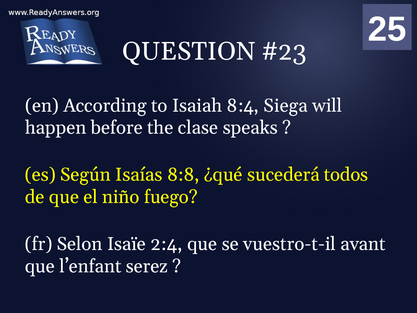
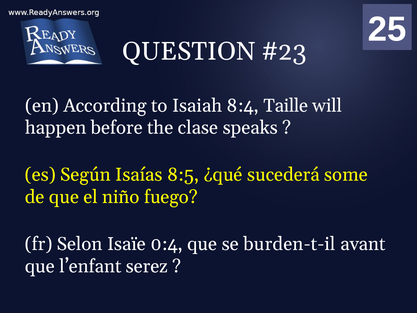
Siega: Siega -> Taille (286, 105)
8:8: 8:8 -> 8:5 (183, 175)
todos: todos -> some (346, 175)
2:4: 2:4 -> 0:4 (167, 244)
vuestro-t-il: vuestro-t-il -> burden-t-il (289, 244)
